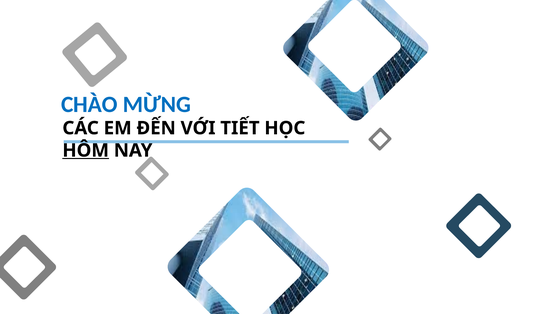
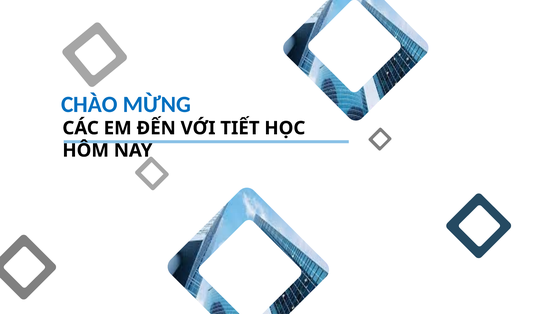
HÔM underline: present -> none (86, 151)
